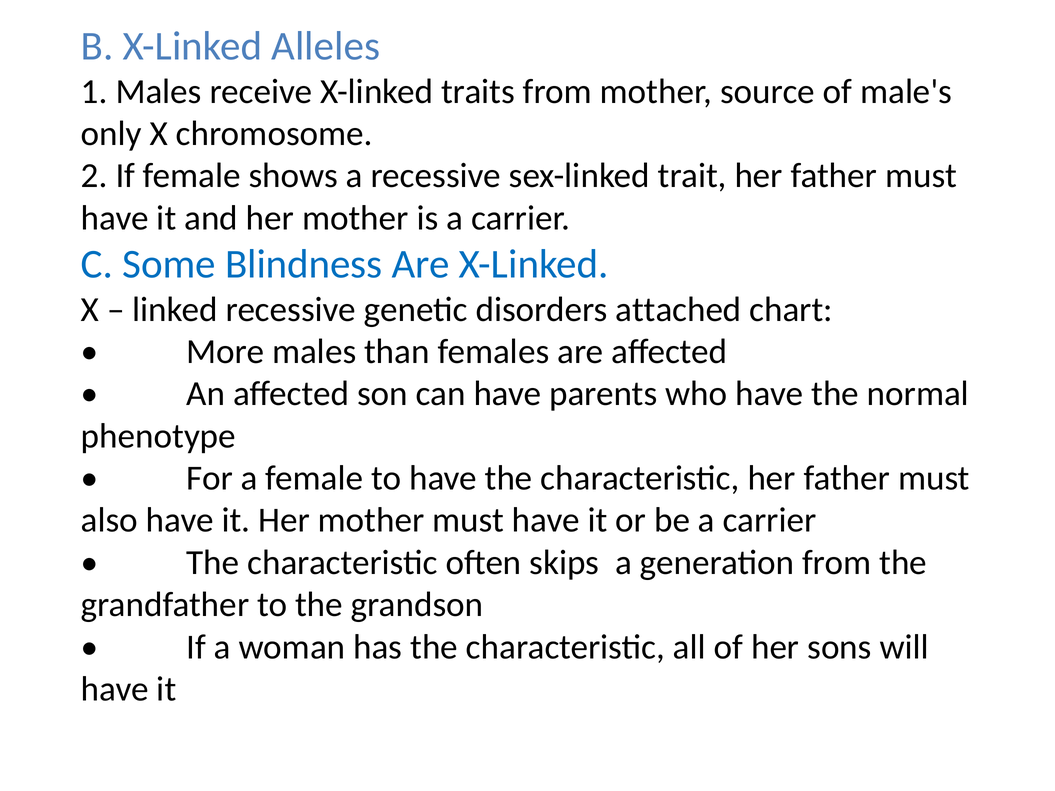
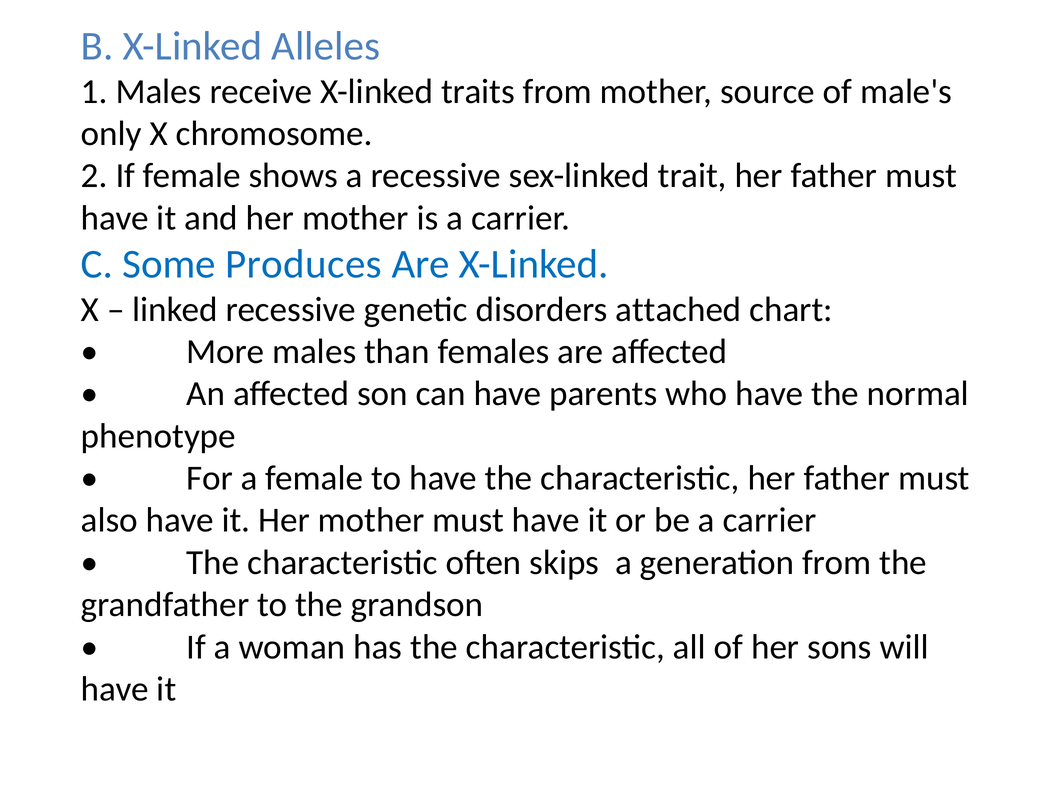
Blindness: Blindness -> Produces (304, 264)
